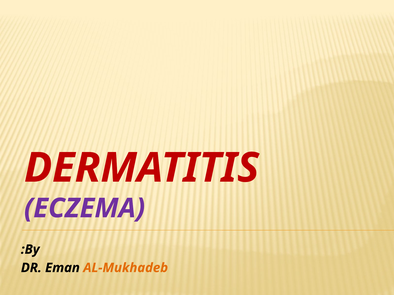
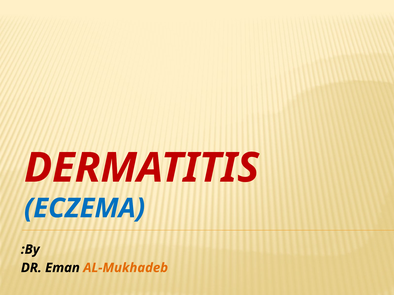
ECZEMA colour: purple -> blue (85, 209)
